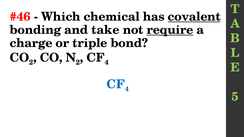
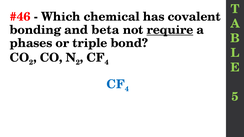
covalent underline: present -> none (194, 17)
take: take -> beta (105, 30)
charge: charge -> phases (31, 43)
